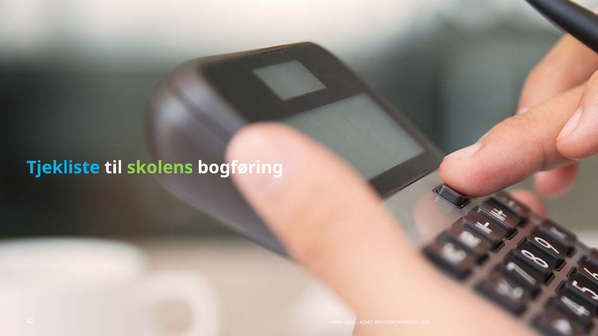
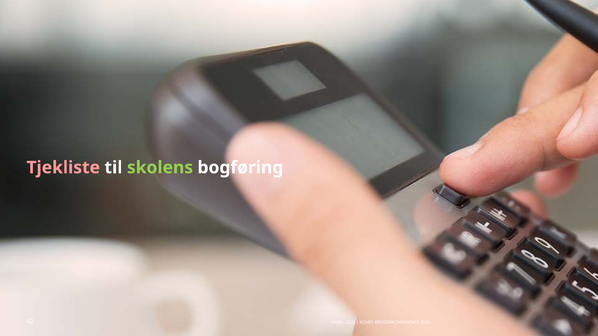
Tjekliste colour: light blue -> pink (63, 168)
